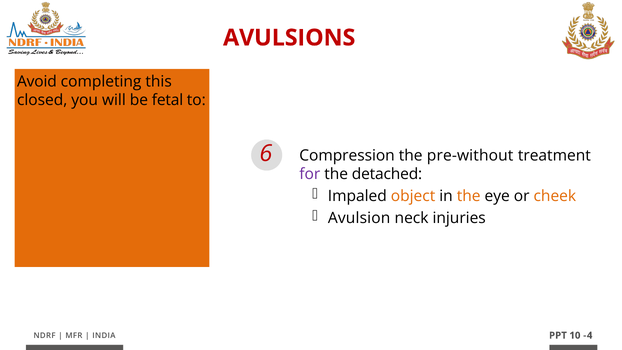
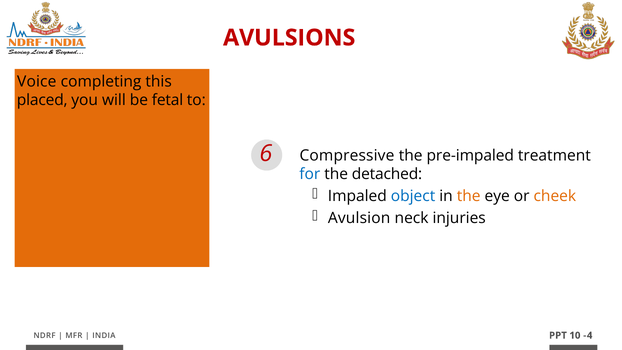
Avoid: Avoid -> Voice (37, 82)
closed: closed -> placed (42, 100)
Compression: Compression -> Compressive (347, 156)
pre-without: pre-without -> pre-impaled (470, 156)
for colour: purple -> blue (310, 174)
object colour: orange -> blue (413, 196)
